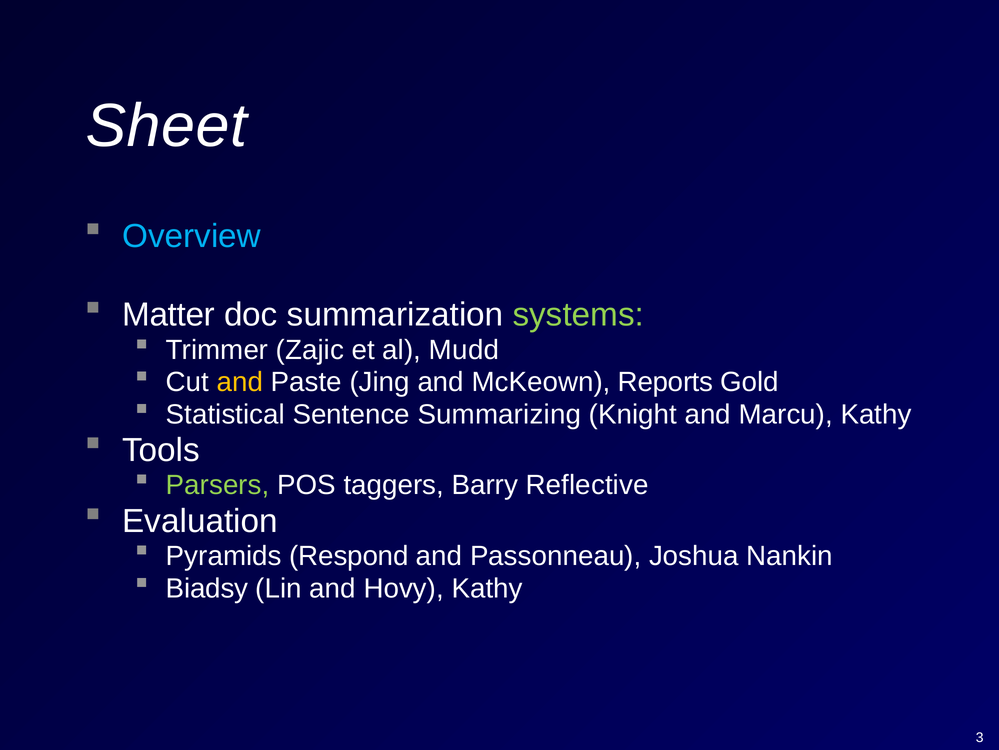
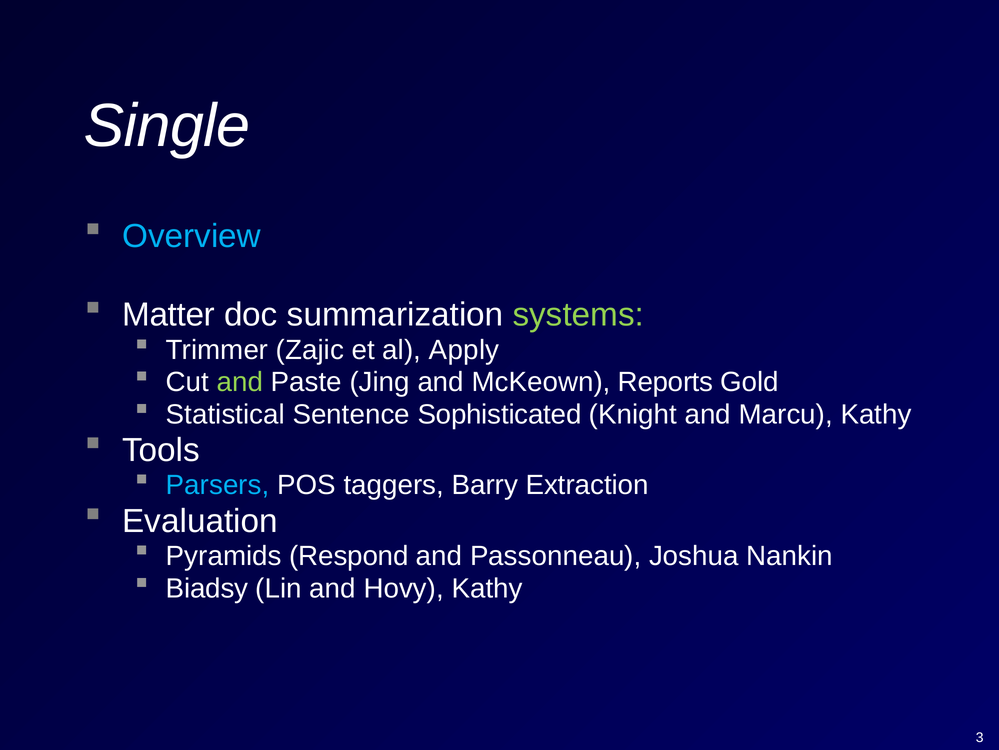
Sheet: Sheet -> Single (167, 126)
Mudd: Mudd -> Apply (464, 350)
and colour: yellow -> light green (240, 382)
Summarizing: Summarizing -> Sophisticated (500, 414)
Parsers colour: light green -> light blue (218, 485)
Reflective: Reflective -> Extraction (587, 485)
